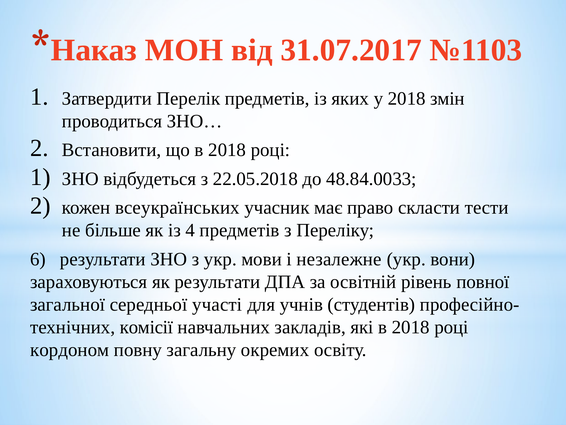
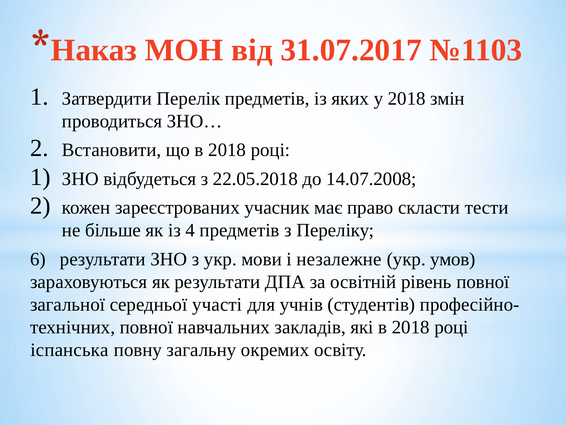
48.84.0033: 48.84.0033 -> 14.07.2008 (371, 179)
всеукраїнських: всеукраїнських -> зареєстрованих (177, 207)
вони: вони -> умов (453, 259)
комісії: комісії -> повної (146, 327)
кордоном: кордоном -> іспанська (70, 349)
